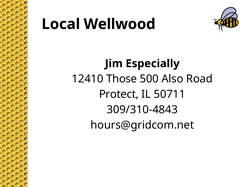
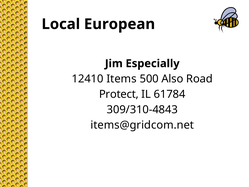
Wellwood: Wellwood -> European (119, 24)
Those: Those -> Items (122, 79)
50711: 50711 -> 61784 (170, 94)
hours@gridcom.net: hours@gridcom.net -> items@gridcom.net (142, 125)
